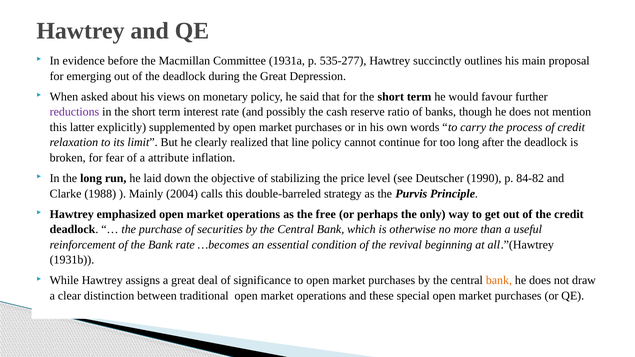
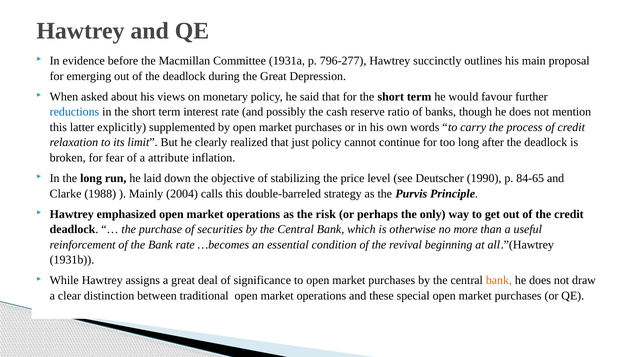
535-277: 535-277 -> 796-277 (343, 61)
reductions colour: purple -> blue (74, 112)
line: line -> just (300, 143)
84-82: 84-82 -> 84-65 (530, 178)
free: free -> risk (326, 214)
